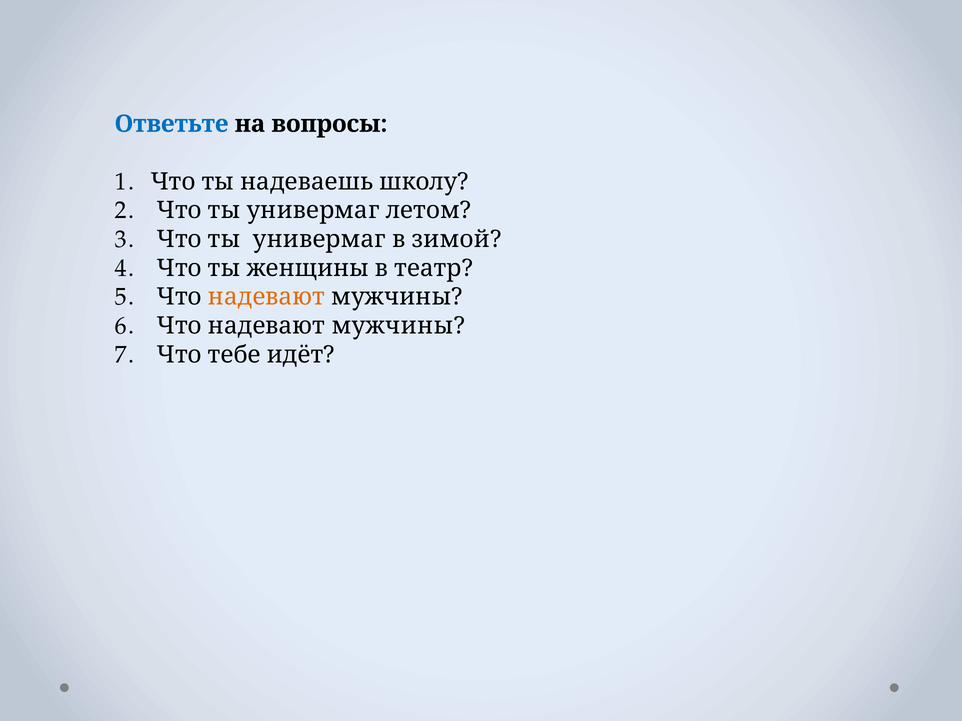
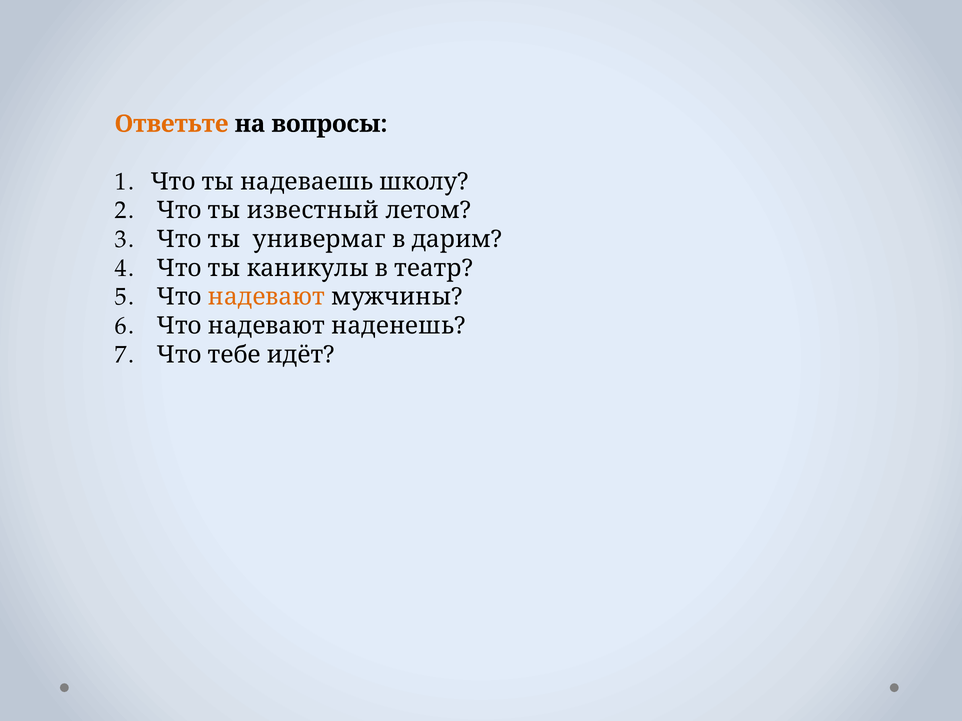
Ответьте colour: blue -> orange (172, 124)
универмаг: универмаг -> известный (313, 211)
зимой: зимой -> дарим (457, 239)
женщины: женщины -> каникулы (308, 268)
мужчины: мужчины -> наденешь (398, 326)
